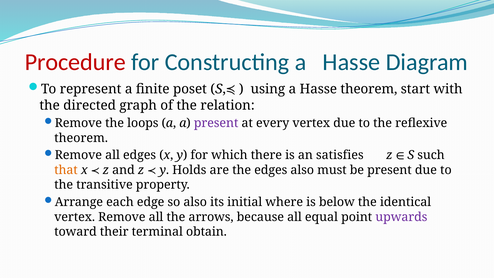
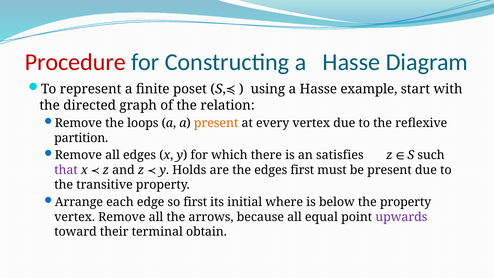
Hasse theorem: theorem -> example (369, 89)
present colour: purple -> orange (216, 123)
theorem: theorem -> partition (81, 138)
that colour: orange -> purple (66, 170)
edges also: also -> first (302, 170)
so also: also -> first (195, 202)
the identical: identical -> property (406, 202)
